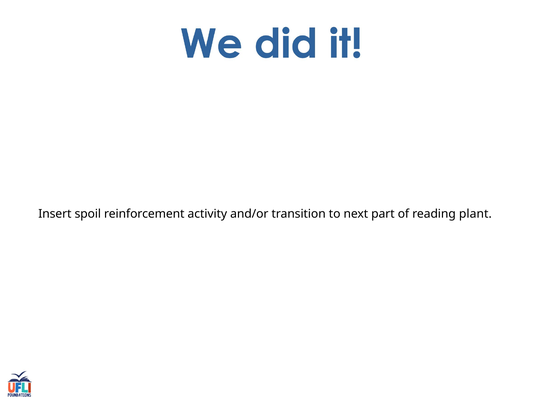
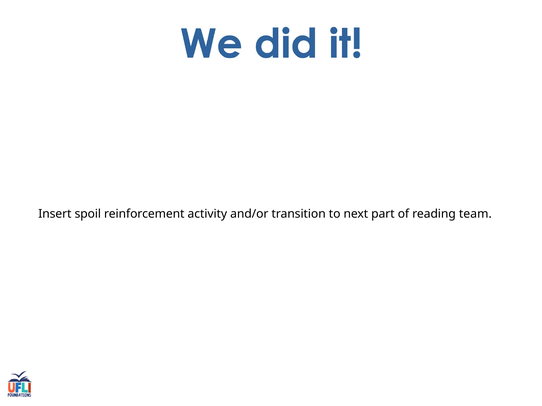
plant: plant -> team (475, 214)
